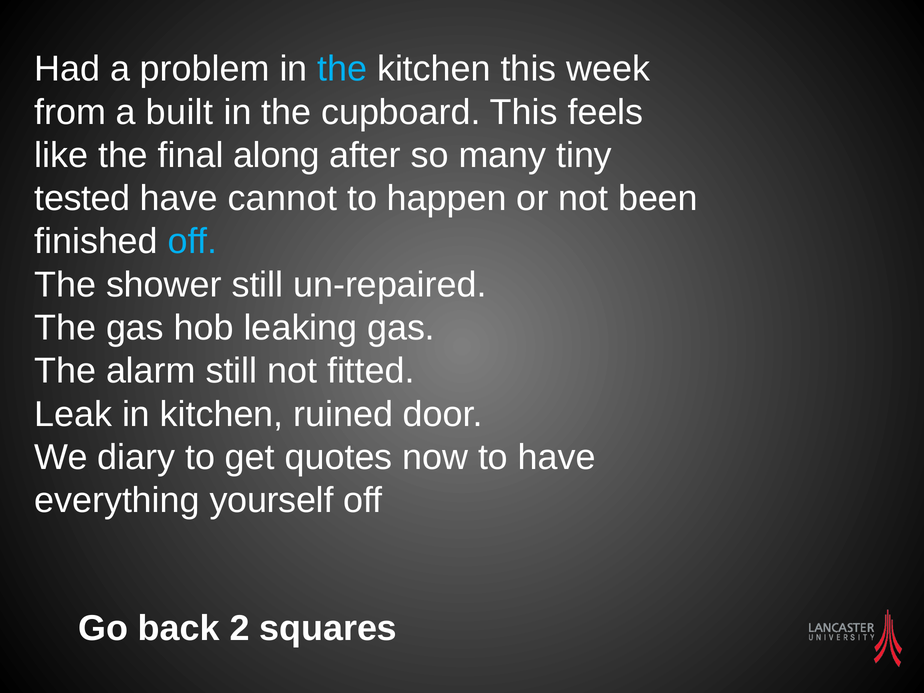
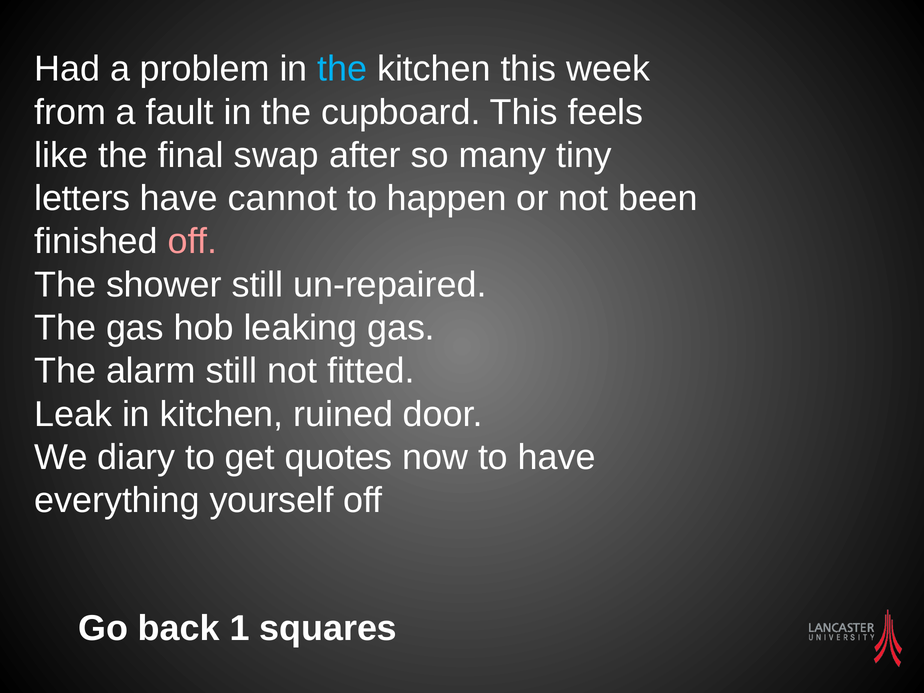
built: built -> fault (180, 112)
along: along -> swap (276, 155)
tested: tested -> letters (82, 198)
off colour: light blue -> pink (192, 242)
2: 2 -> 1 (240, 628)
